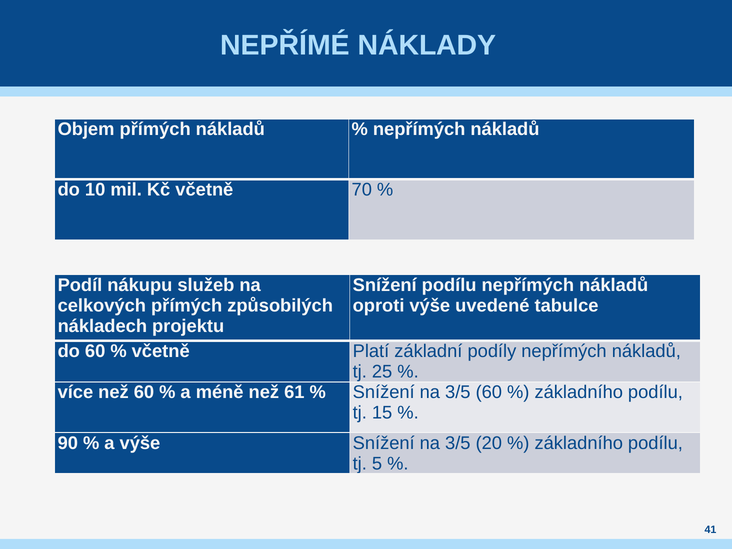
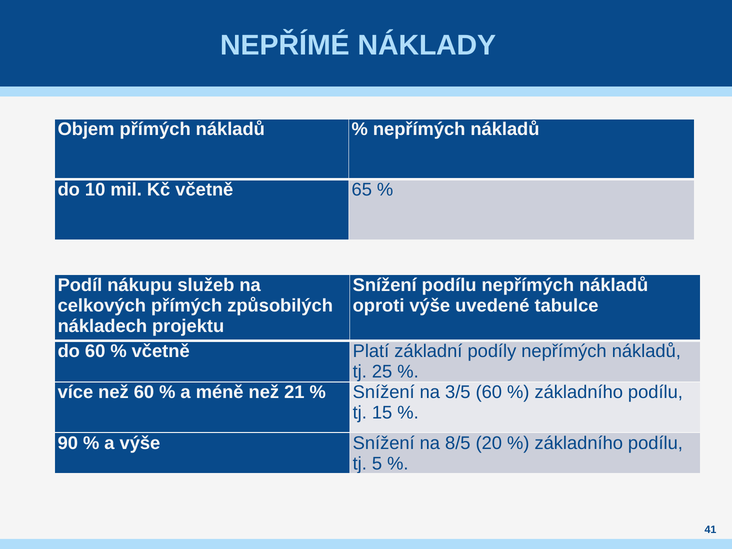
70: 70 -> 65 (362, 190)
61: 61 -> 21 (294, 392)
výše Snížení na 3/5: 3/5 -> 8/5 (458, 443)
